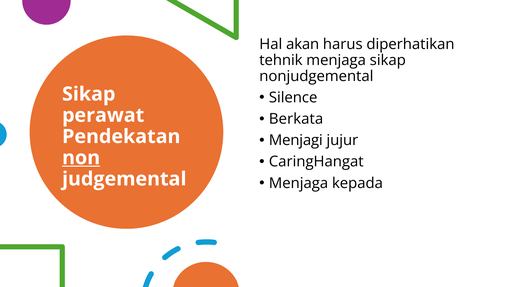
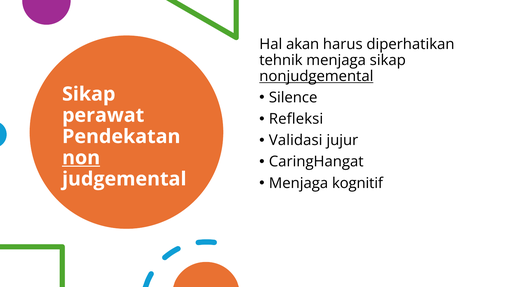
nonjudgemental underline: none -> present (316, 76)
Berkata: Berkata -> Refleksi (296, 119)
Menjagi: Menjagi -> Validasi (296, 141)
kepada: kepada -> kognitif (357, 183)
